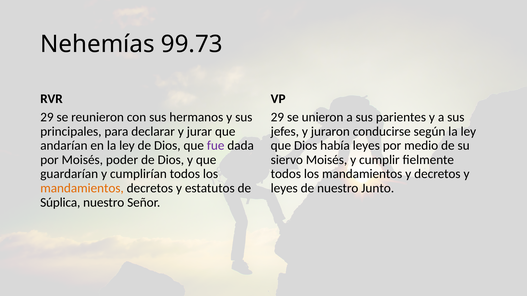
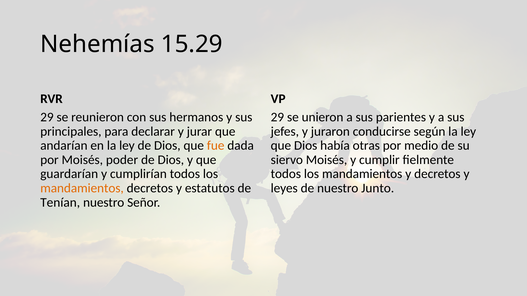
99.73: 99.73 -> 15.29 (192, 44)
fue colour: purple -> orange (216, 146)
había leyes: leyes -> otras (366, 146)
Súplica: Súplica -> Tenían (60, 203)
